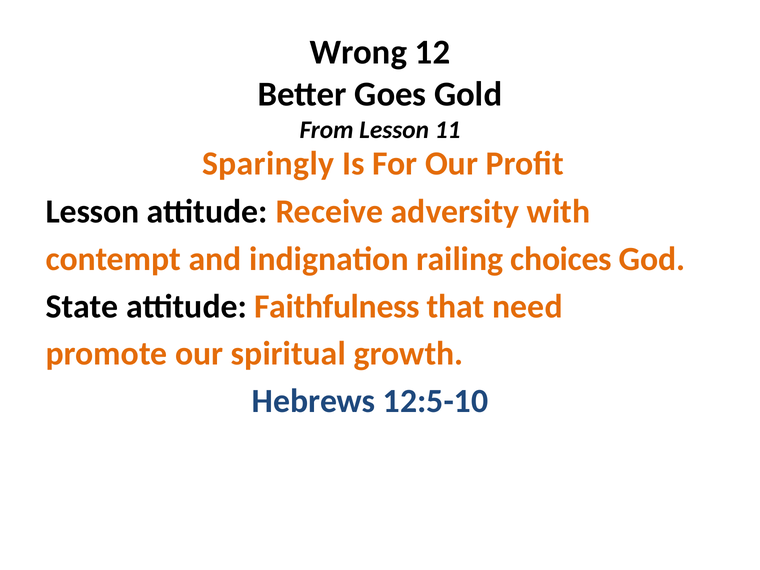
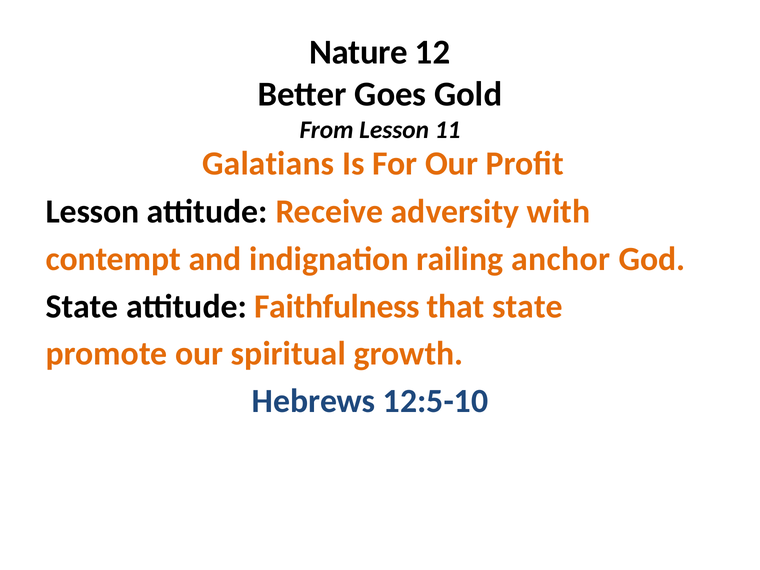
Wrong: Wrong -> Nature (358, 52)
Sparingly: Sparingly -> Galatians (268, 164)
choices: choices -> anchor (561, 259)
that need: need -> state (527, 306)
